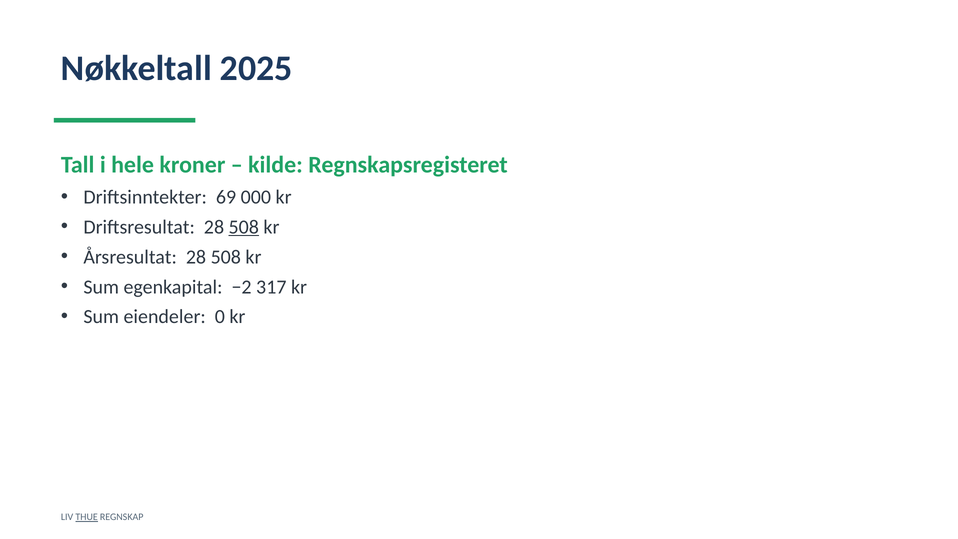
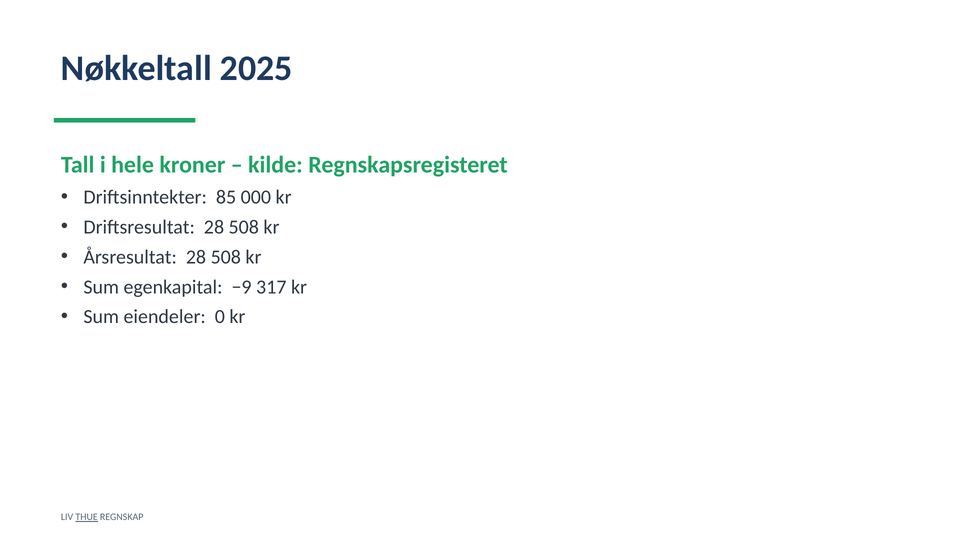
69: 69 -> 85 (226, 197)
508 underline: present -> none (244, 227)
−2: −2 -> −9 (242, 287)
